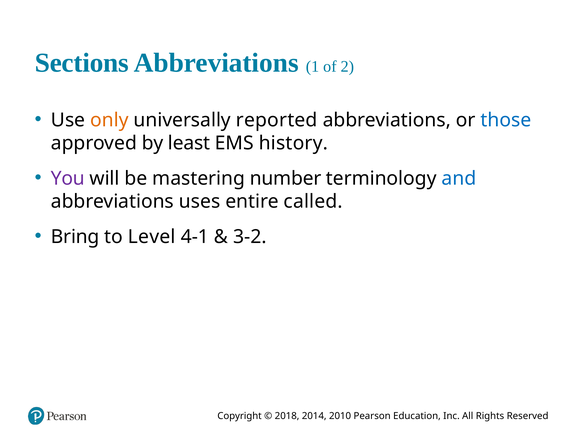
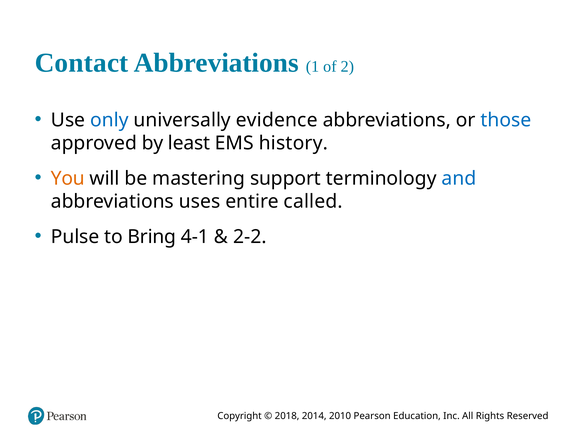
Sections: Sections -> Contact (82, 63)
only colour: orange -> blue (109, 120)
reported: reported -> evidence (277, 120)
You colour: purple -> orange (68, 178)
number: number -> support (285, 178)
Bring: Bring -> Pulse (75, 237)
Level: Level -> Bring (152, 237)
3-2: 3-2 -> 2-2 (250, 237)
